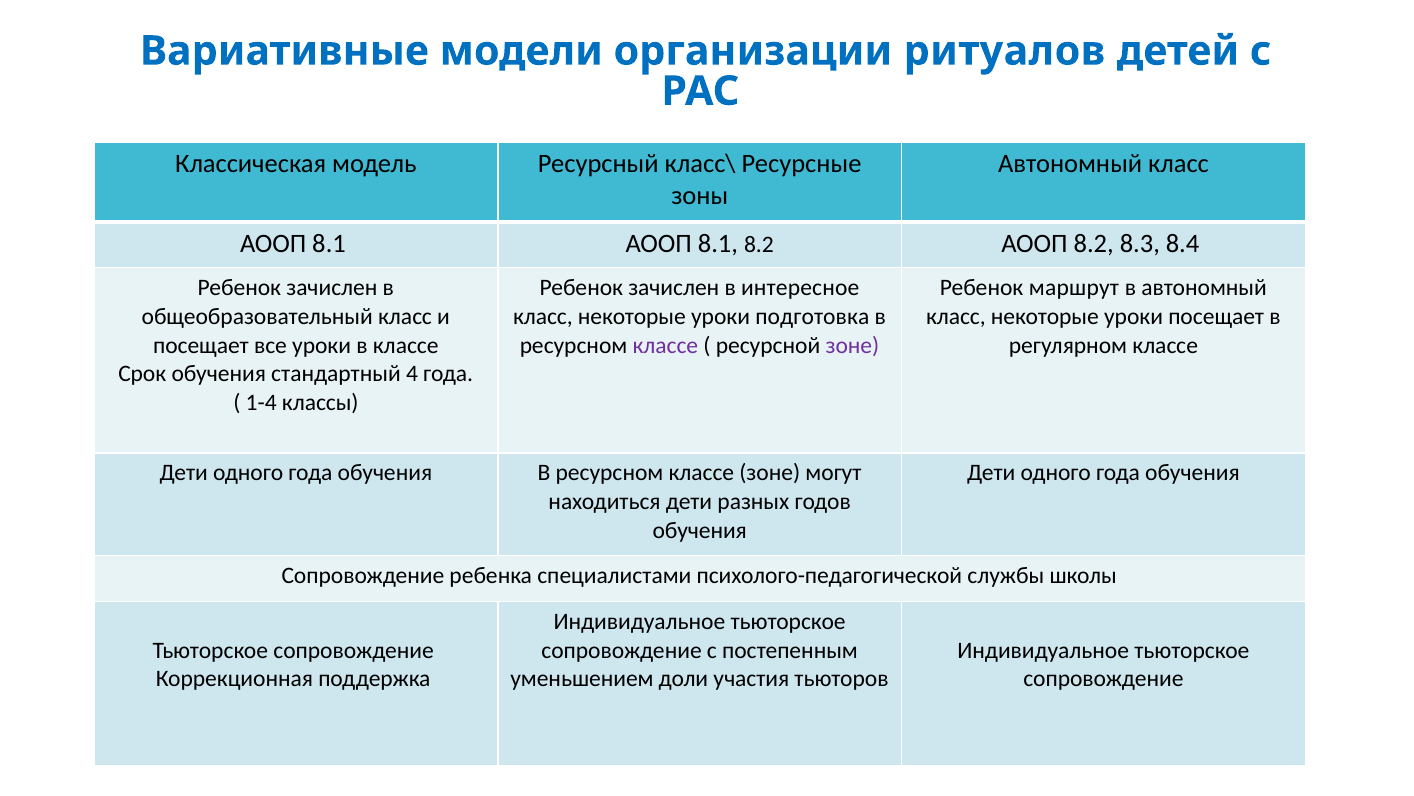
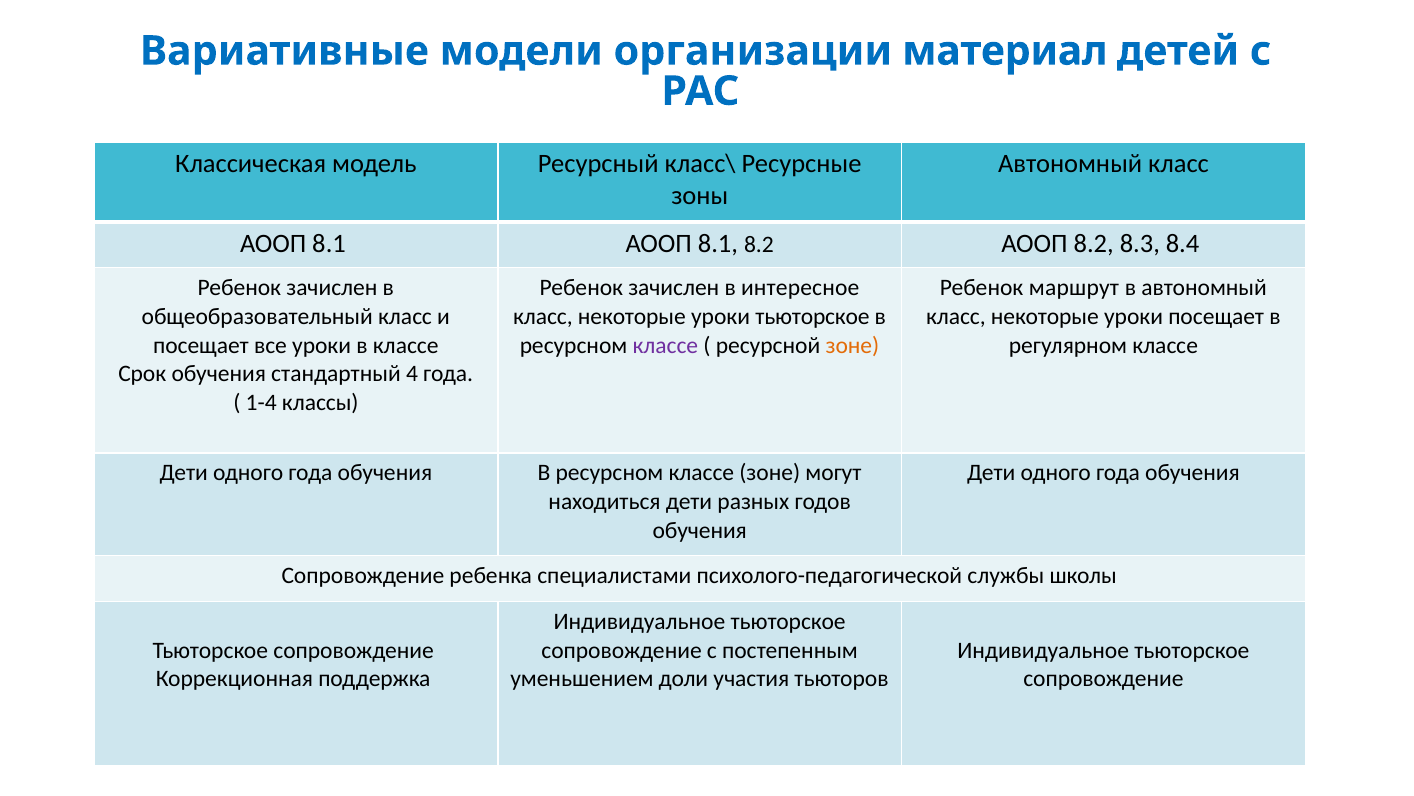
ритуалов: ритуалов -> материал (1005, 51)
уроки подготовка: подготовка -> тьюторское (812, 316)
зоне colour: purple -> orange (852, 345)
